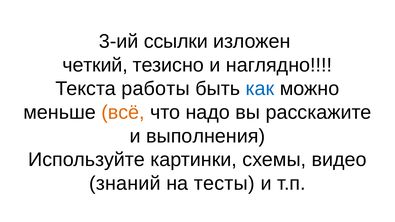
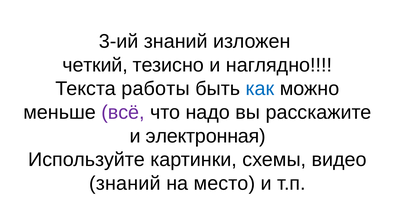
3-ий ссылки: ссылки -> знаний (176, 41)
всё colour: orange -> purple (123, 112)
выполнения: выполнения -> электронная (206, 136)
тесты: тесты -> место (224, 184)
